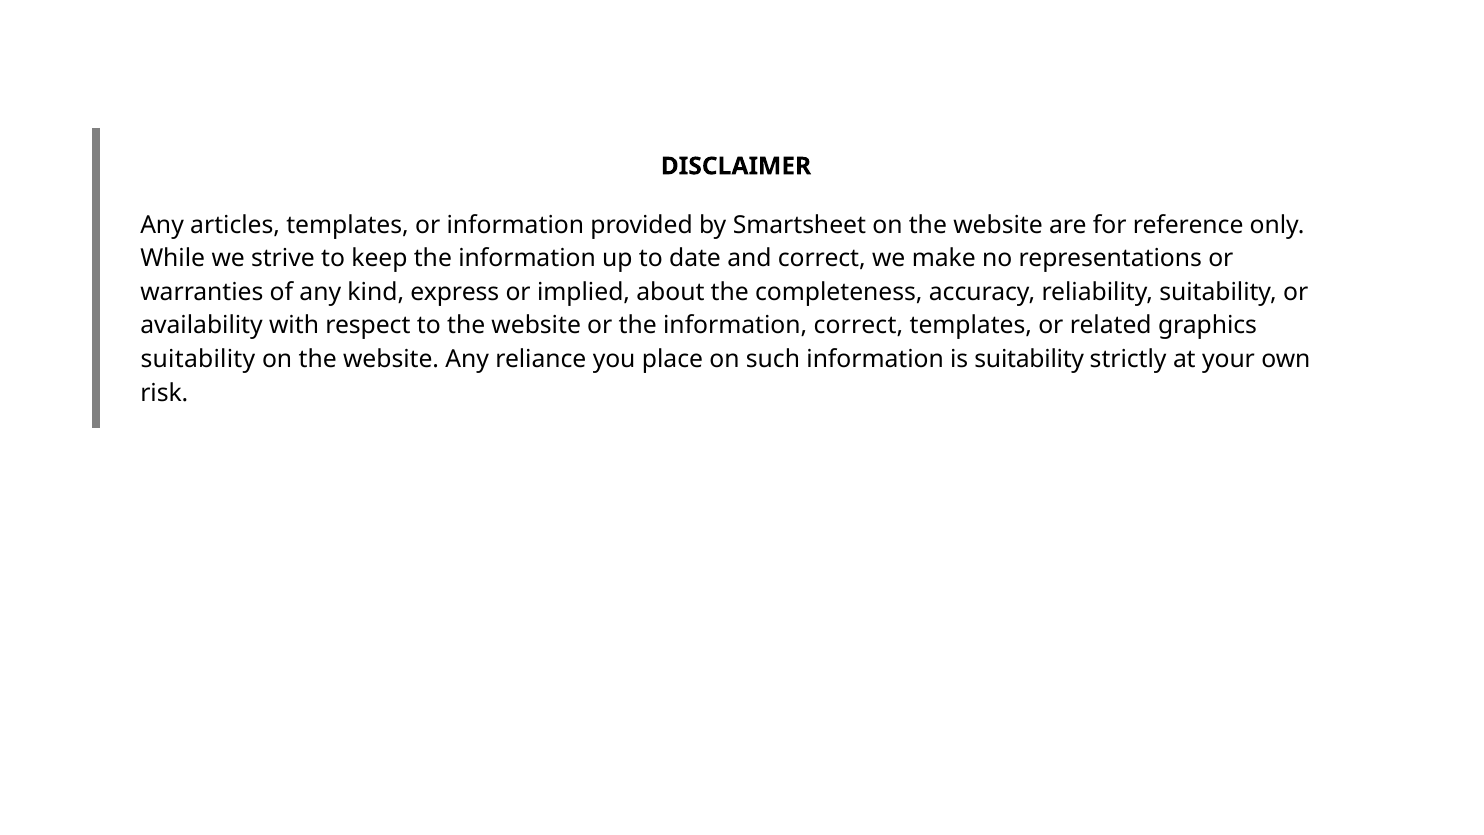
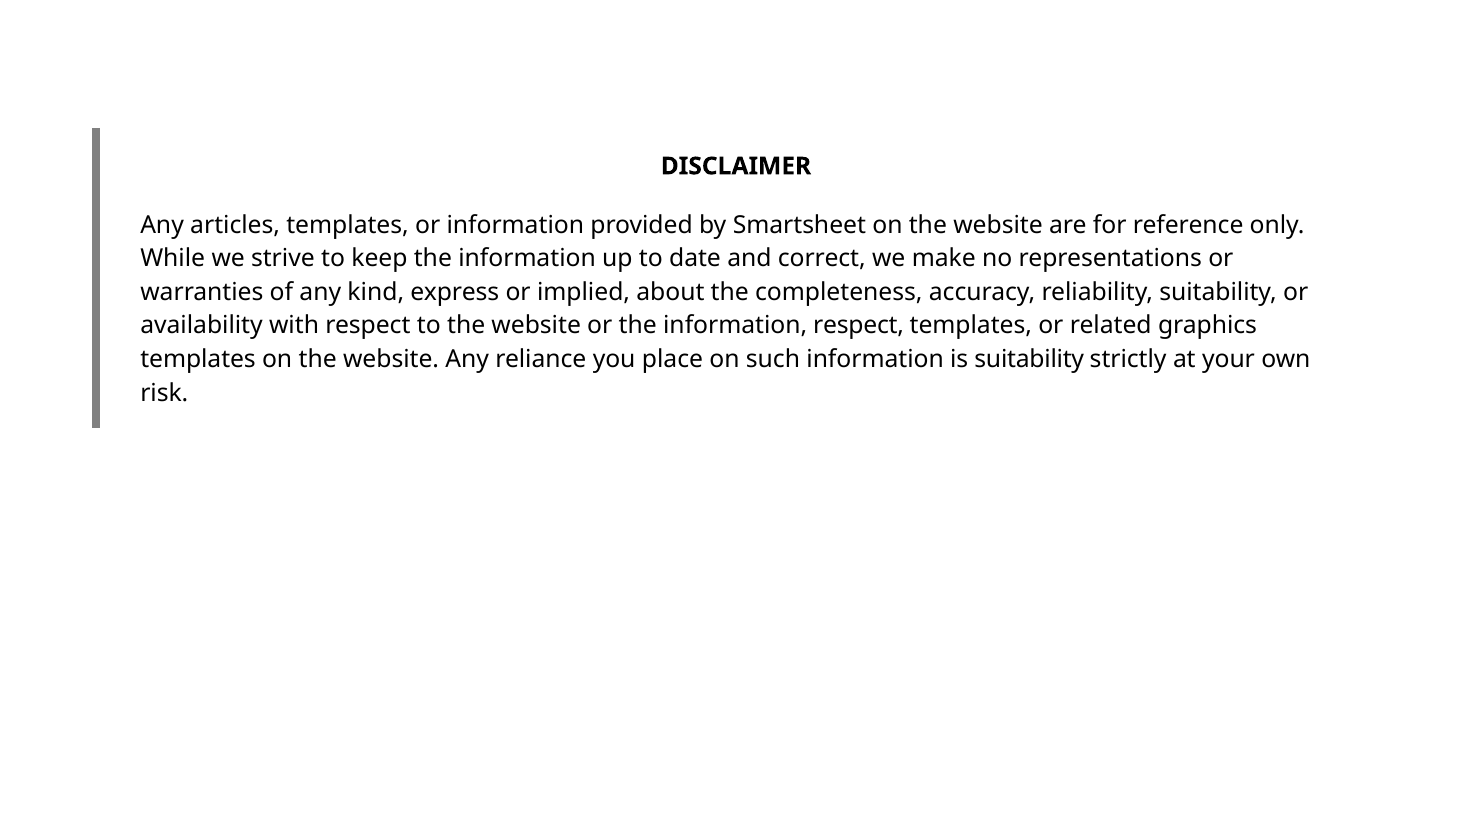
information correct: correct -> respect (859, 326)
suitability: suitability -> templates (198, 359)
